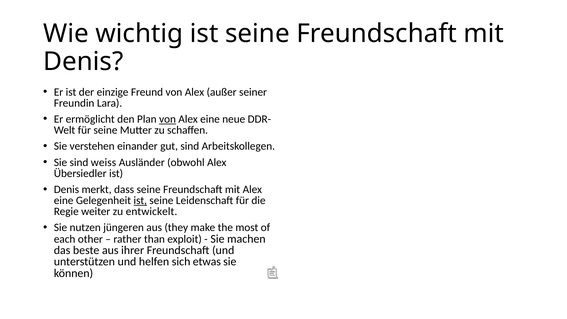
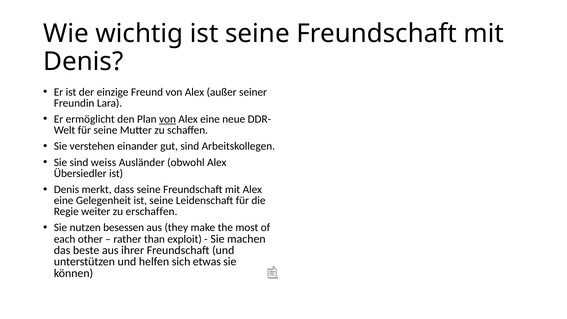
ist underline: present -> none (140, 200)
entwickelt: entwickelt -> erschaffen (152, 211)
jüngeren: jüngeren -> besessen (124, 228)
